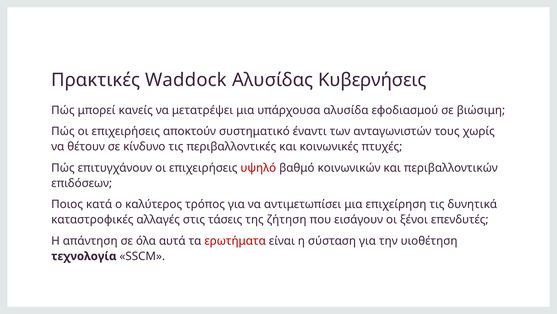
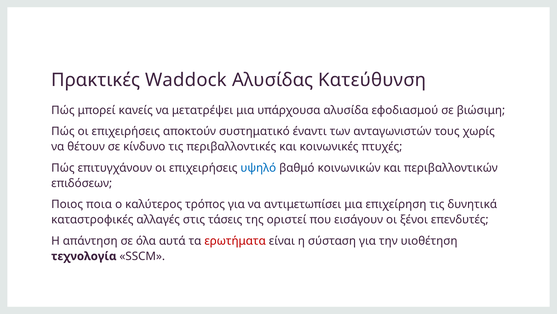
Κυβερνήσεις: Κυβερνήσεις -> Κατεύθυνση (372, 80)
υψηλό colour: red -> blue (258, 168)
κατά: κατά -> ποια (99, 204)
ζήτηση: ζήτηση -> οριστεί (287, 219)
